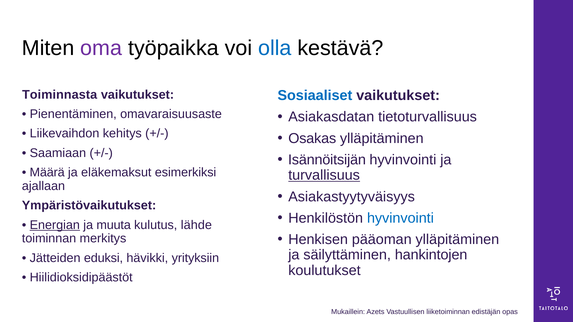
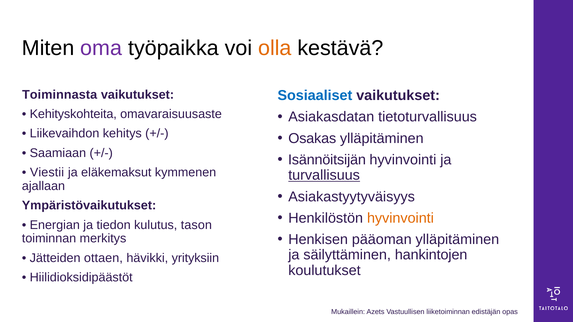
olla colour: blue -> orange (275, 48)
Pienentäminen: Pienentäminen -> Kehityskohteita (73, 114)
Määrä: Määrä -> Viestii (47, 173)
esimerkiksi: esimerkiksi -> kymmenen (186, 173)
hyvinvointi colour: blue -> orange (400, 218)
Energian underline: present -> none (55, 225)
muuta: muuta -> tiedon (114, 225)
lähde: lähde -> tason (196, 225)
eduksi: eduksi -> ottaen (103, 258)
